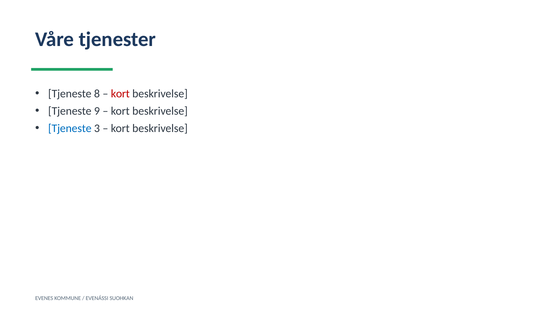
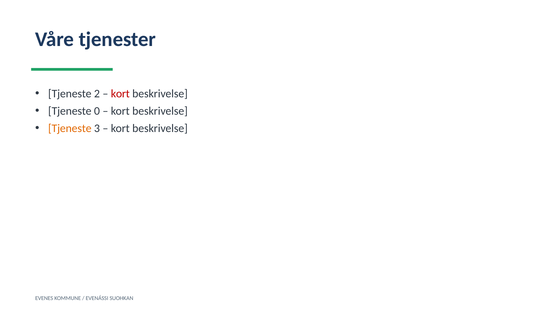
8: 8 -> 2 (97, 94)
9: 9 -> 0 (97, 111)
Tjeneste colour: blue -> orange (70, 128)
